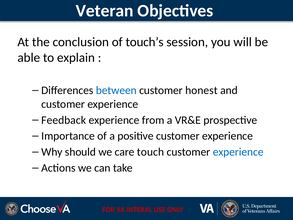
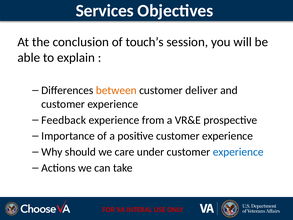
Veteran: Veteran -> Services (105, 11)
between colour: blue -> orange (116, 90)
honest: honest -> deliver (201, 90)
touch: touch -> under (151, 152)
